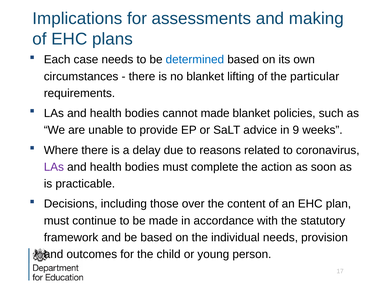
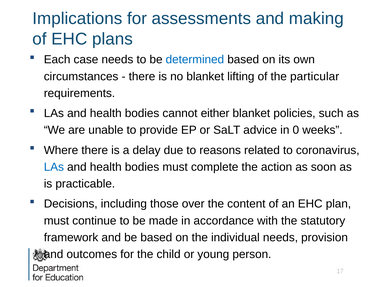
cannot made: made -> either (215, 113)
9: 9 -> 0 (296, 130)
LAs colour: purple -> blue (54, 167)
